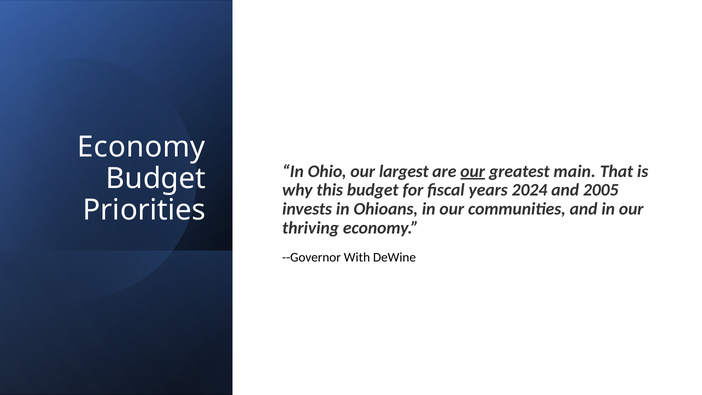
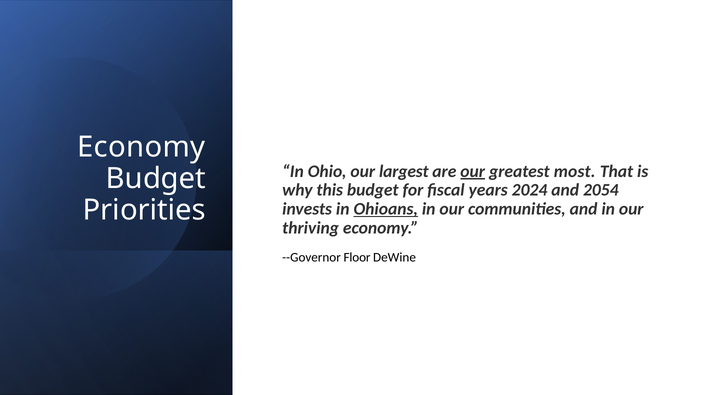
main: main -> most (575, 171)
2005: 2005 -> 2054 (601, 190)
Ohioans underline: none -> present (386, 209)
With: With -> Floor (357, 257)
